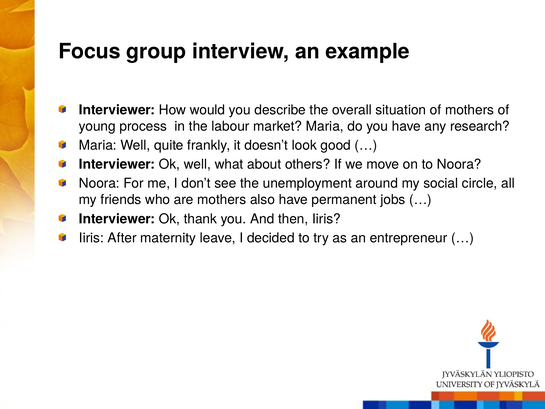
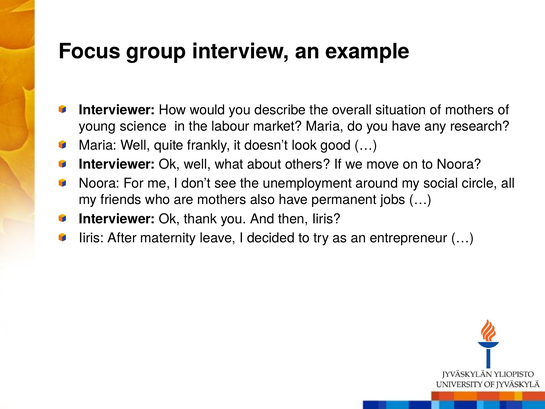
process: process -> science (143, 126)
